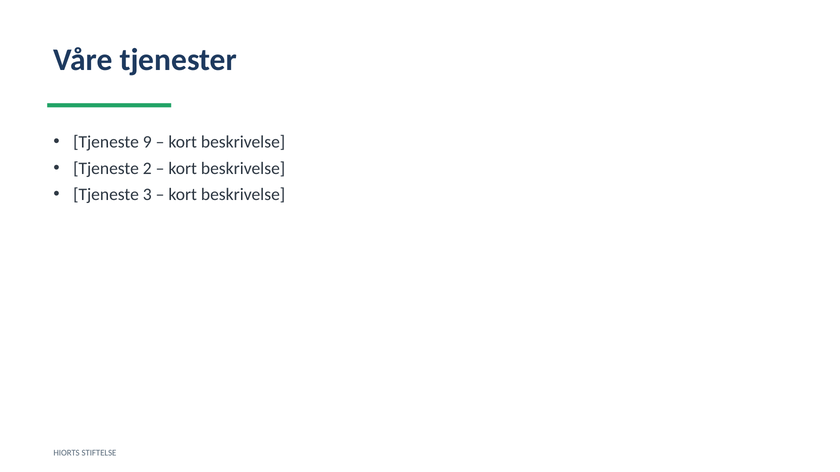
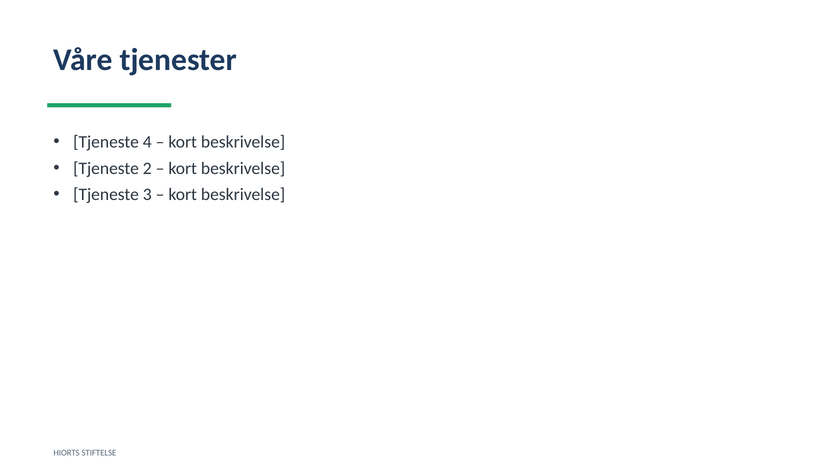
9: 9 -> 4 (147, 142)
